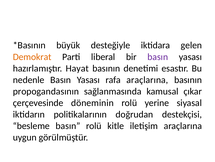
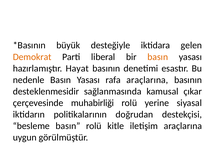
basın colour: purple -> orange (158, 57)
propogandasının: propogandasının -> desteklenmesidir (46, 91)
döneminin: döneminin -> muhabirliği (93, 102)
